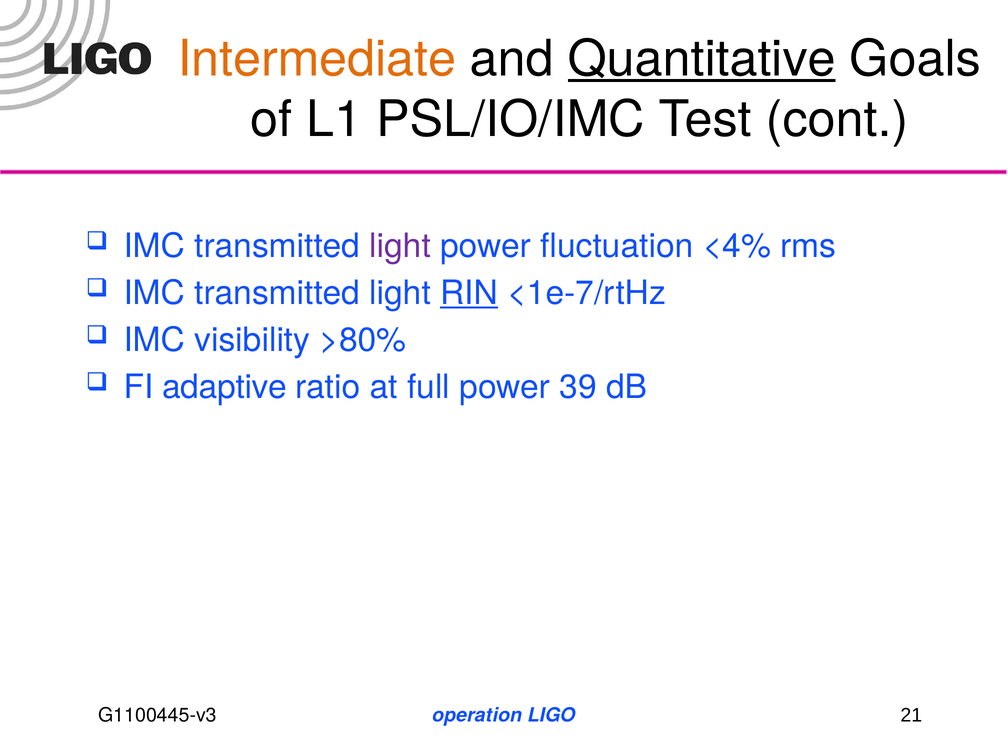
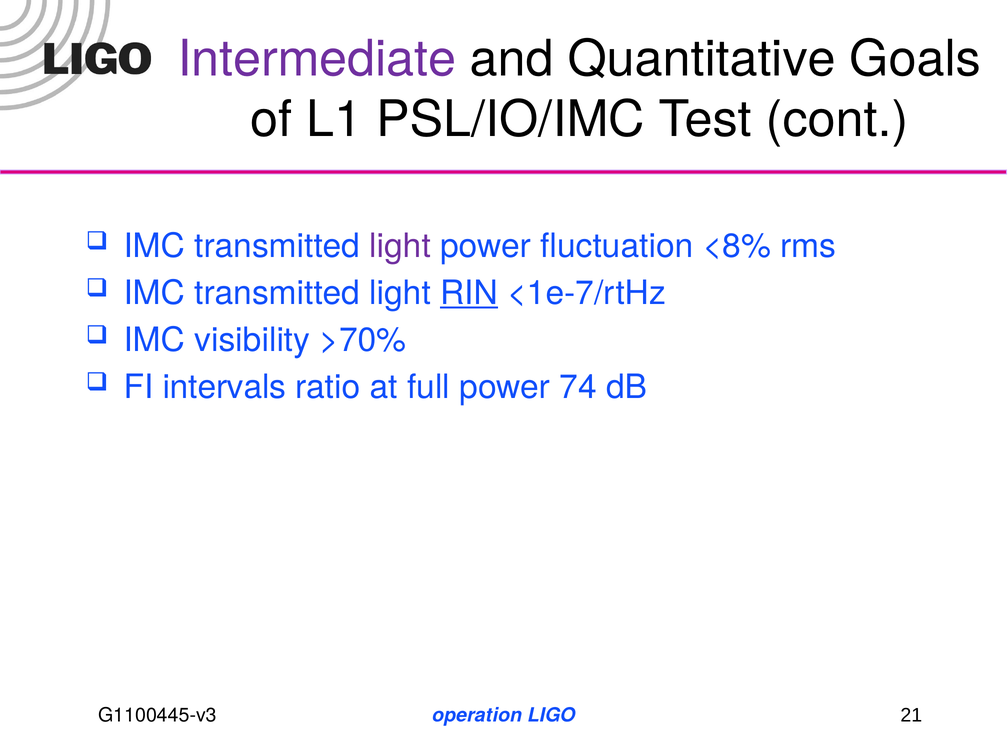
Intermediate colour: orange -> purple (317, 59)
Quantitative underline: present -> none (702, 59)
<4%: <4% -> <8% (737, 246)
>80%: >80% -> >70% (363, 340)
adaptive: adaptive -> intervals (224, 387)
39: 39 -> 74 (578, 387)
